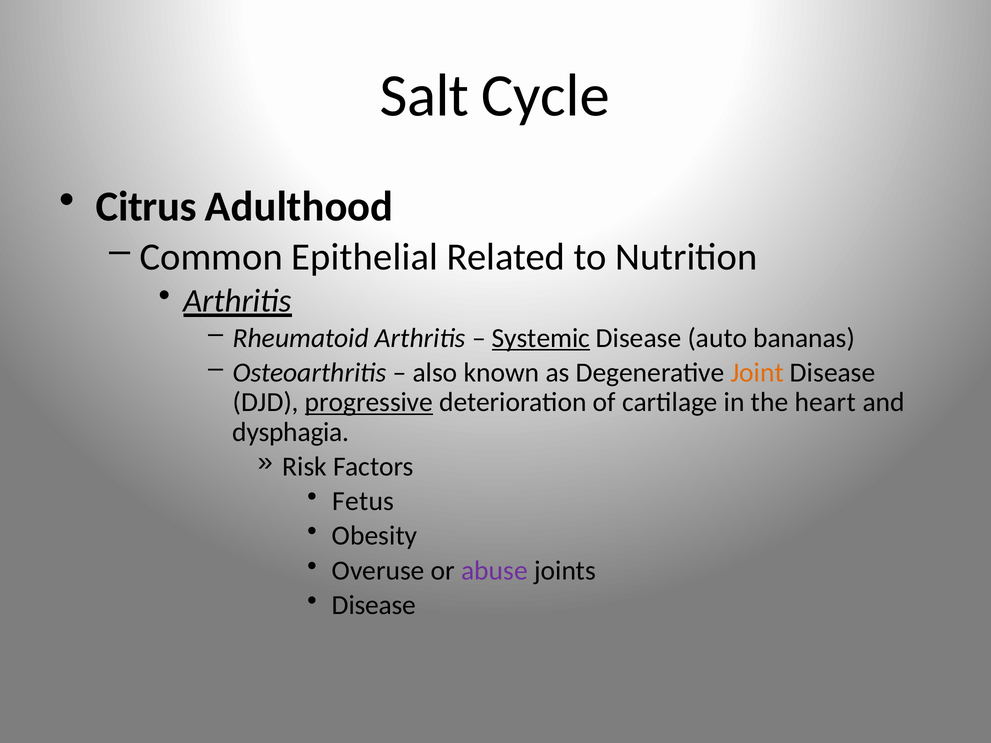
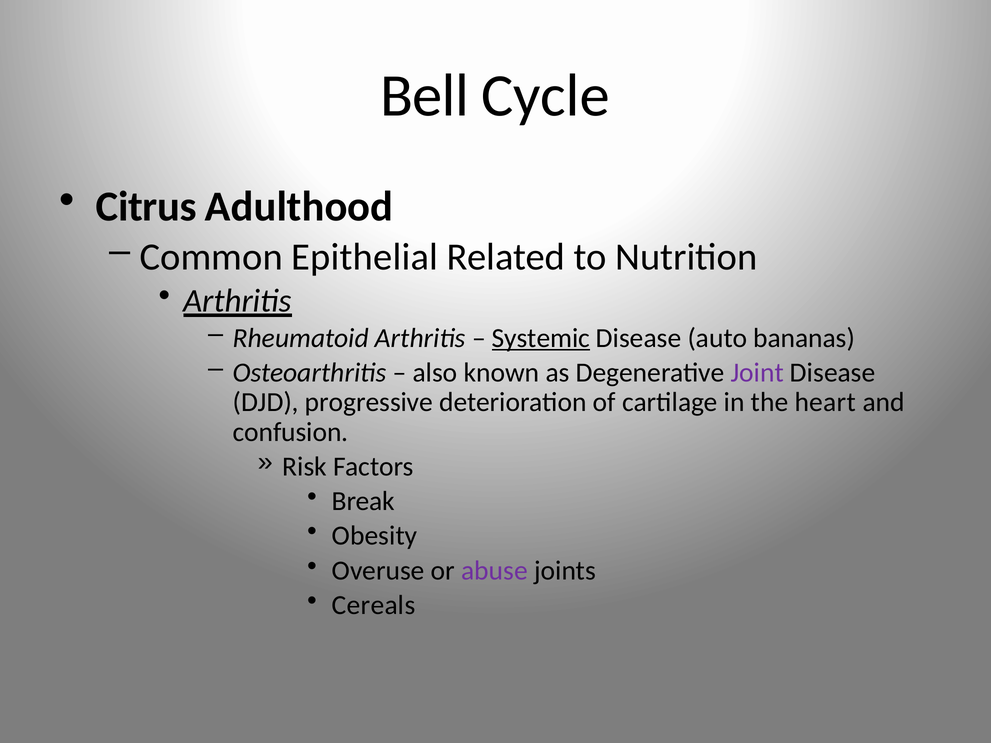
Salt: Salt -> Bell (425, 96)
Joint colour: orange -> purple (757, 373)
progressive underline: present -> none (369, 402)
dysphagia: dysphagia -> confusion (291, 432)
Fetus: Fetus -> Break (363, 501)
Disease: Disease -> Cereals (374, 605)
